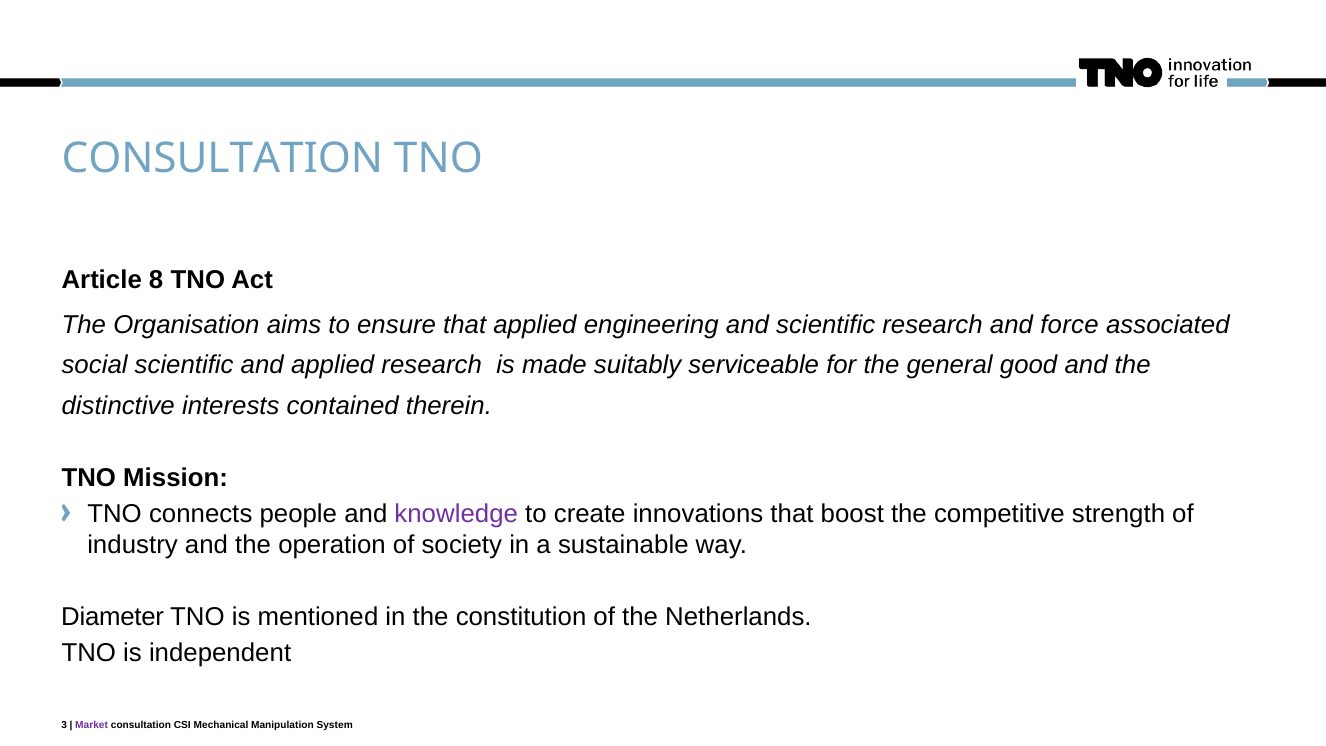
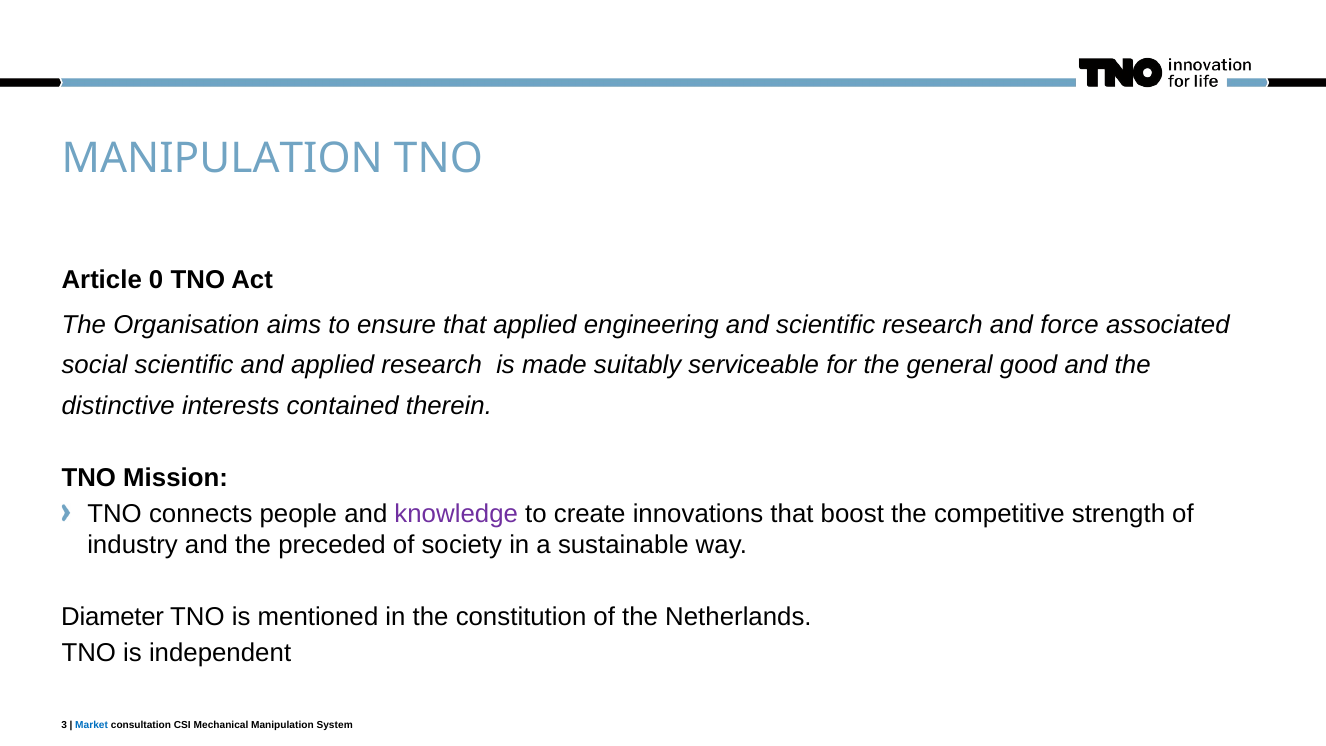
CONSULTATION: CONSULTATION -> MANIPULATION (222, 159)
8: 8 -> 0 (156, 280)
operation: operation -> preceded (332, 545)
Market colour: purple -> blue (92, 725)
